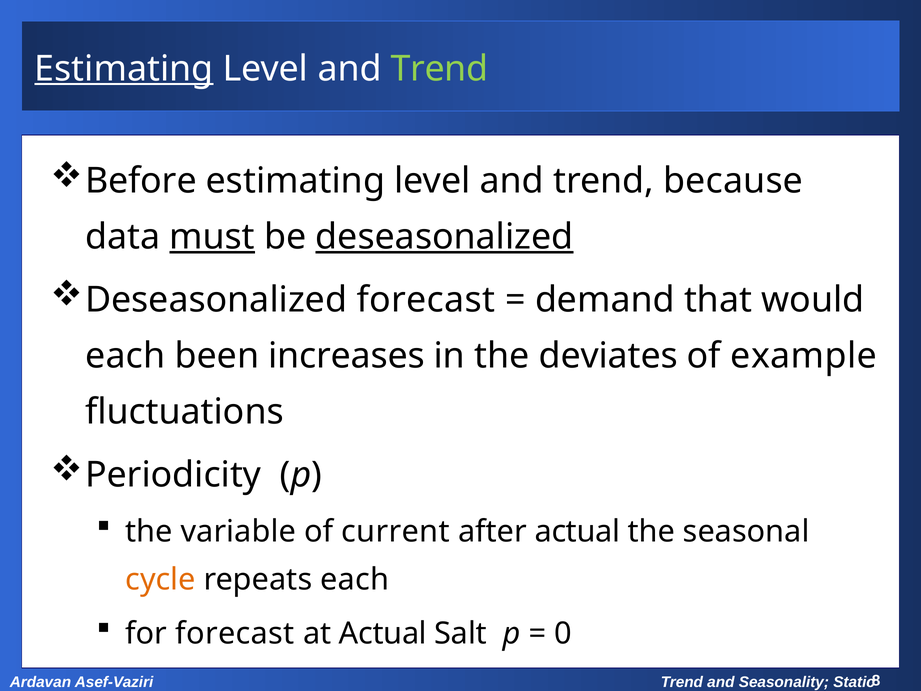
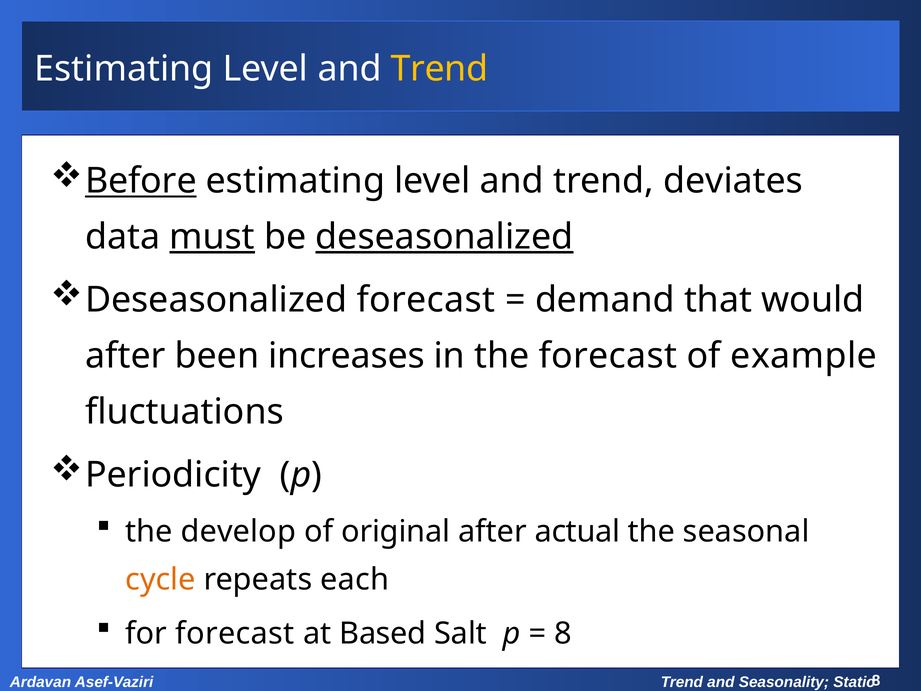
Estimating underline: present -> none (124, 69)
Trend colour: light green -> yellow (439, 69)
Before underline: none -> present (141, 181)
because: because -> deviates (733, 181)
each: each -> after (125, 356)
the deviates: deviates -> forecast (608, 356)
variable: variable -> develop (238, 531)
current: current -> original (396, 531)
at Actual: Actual -> Based (383, 633)
0: 0 -> 8 (563, 633)
